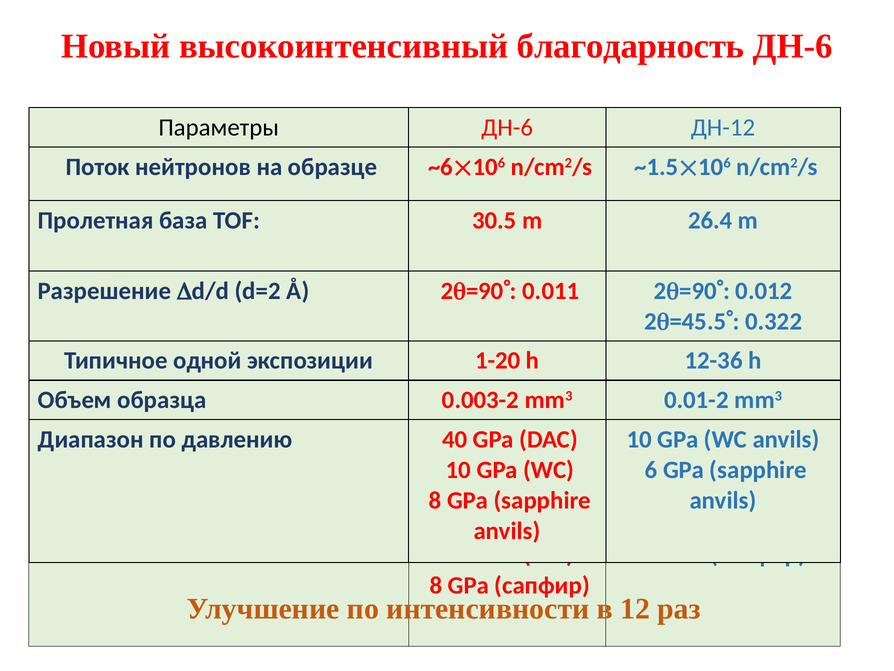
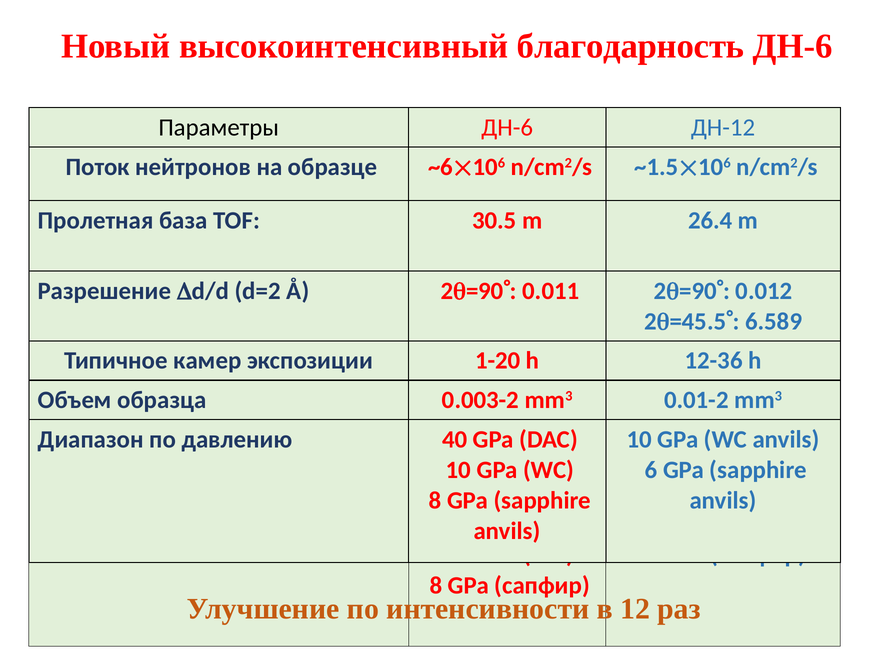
0.322: 0.322 -> 6.589 (774, 321)
Типичное одной: одной -> камер (207, 361)
